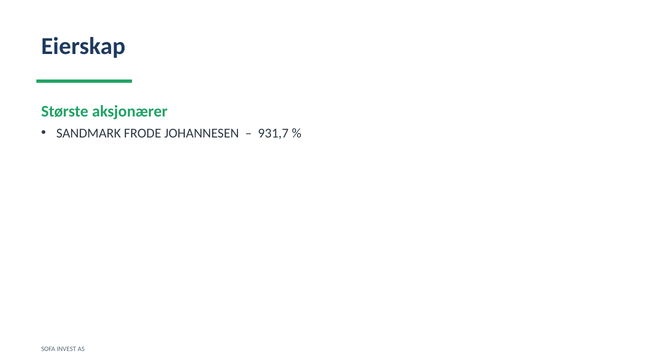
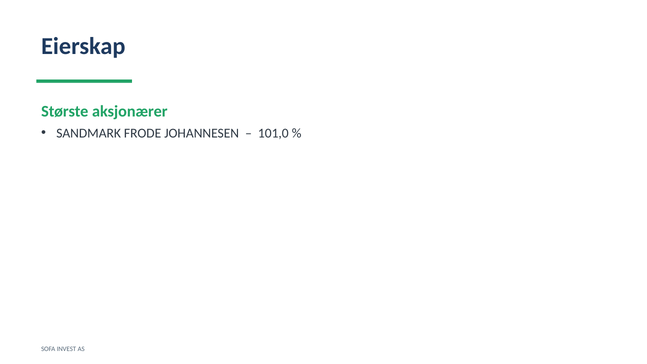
931,7: 931,7 -> 101,0 (273, 133)
